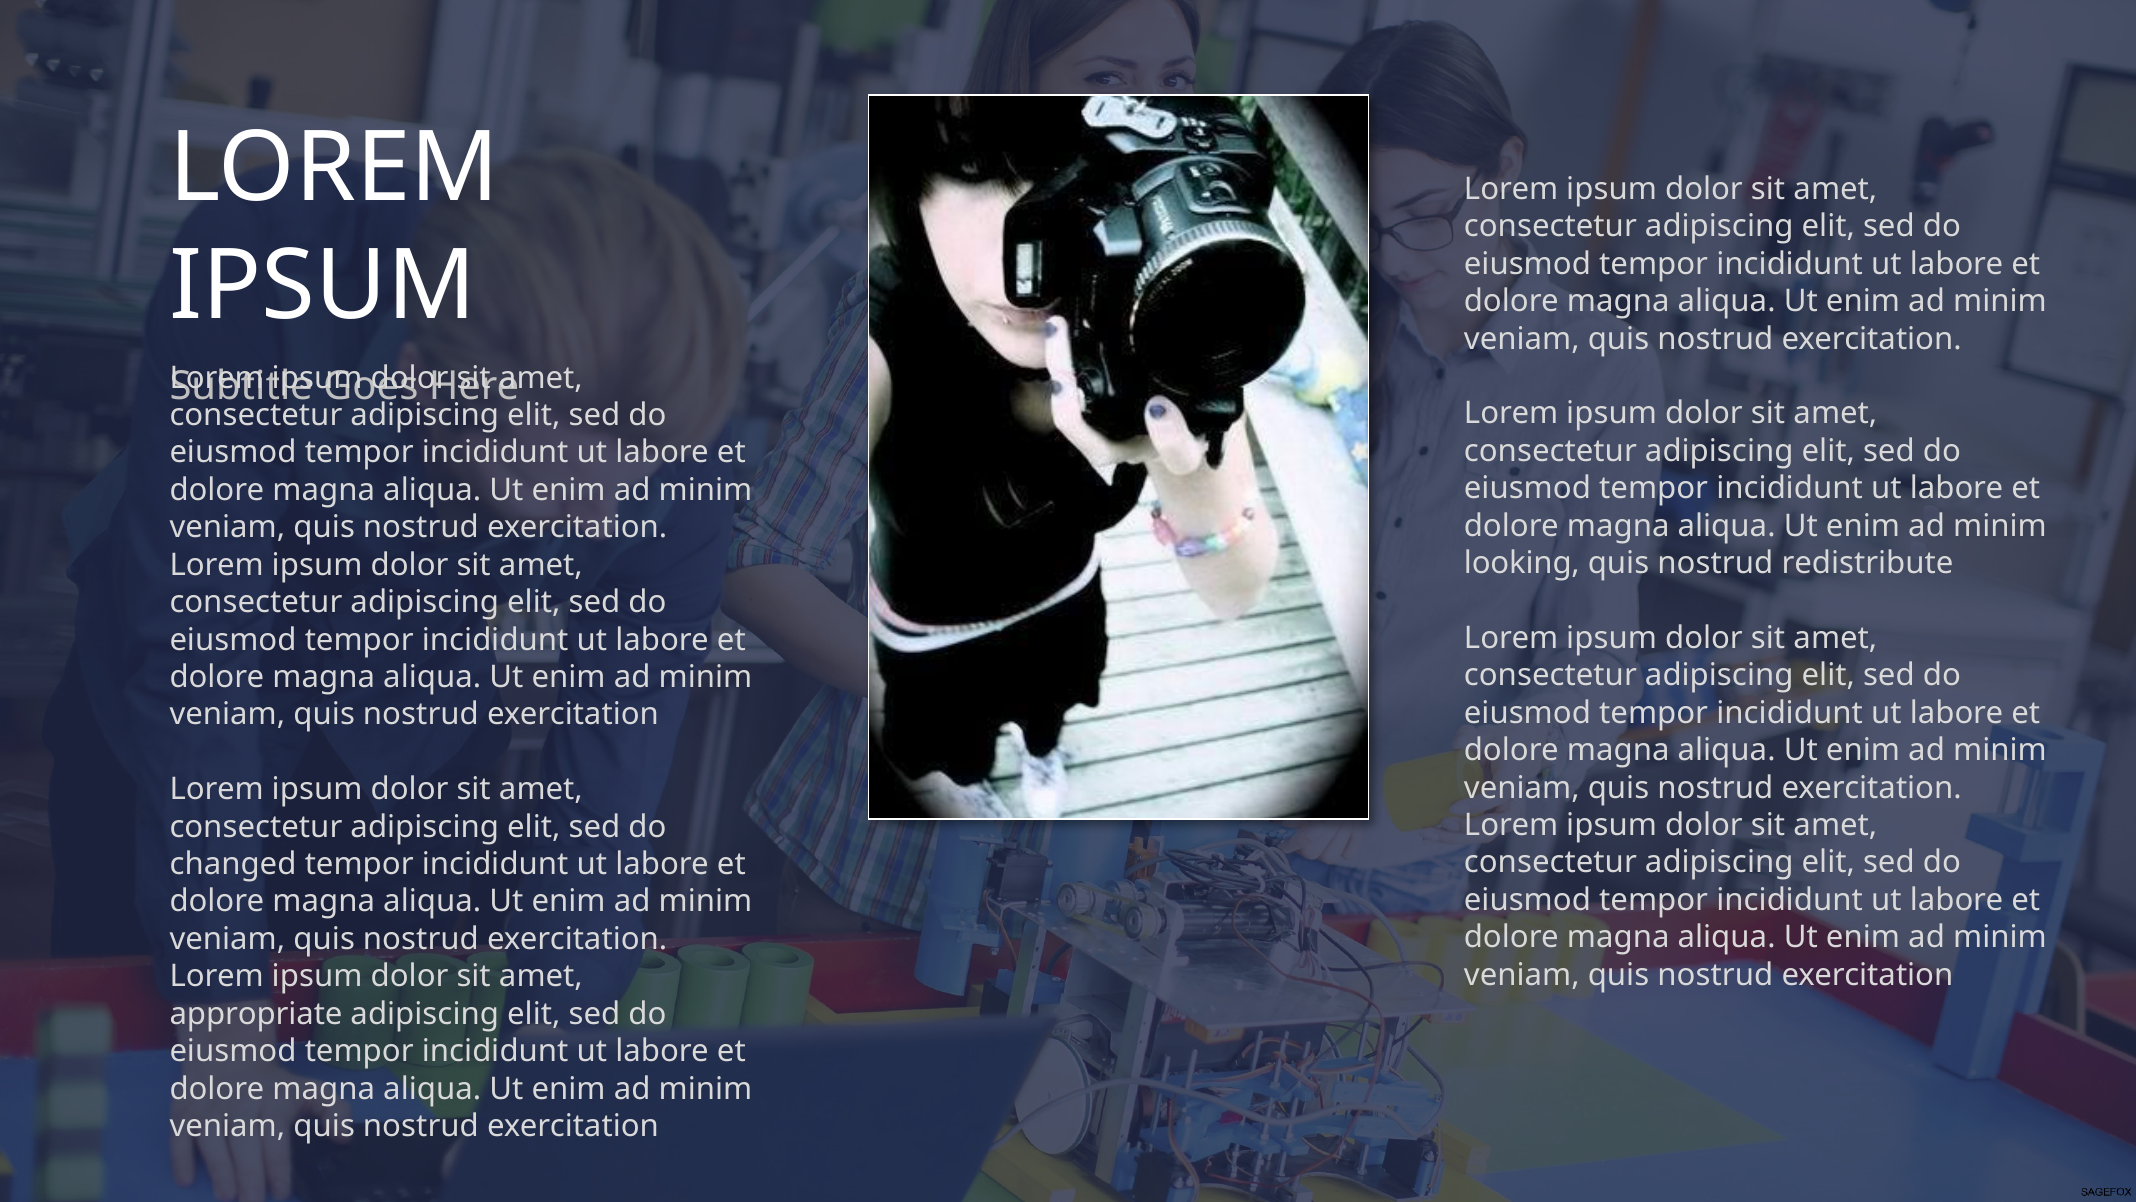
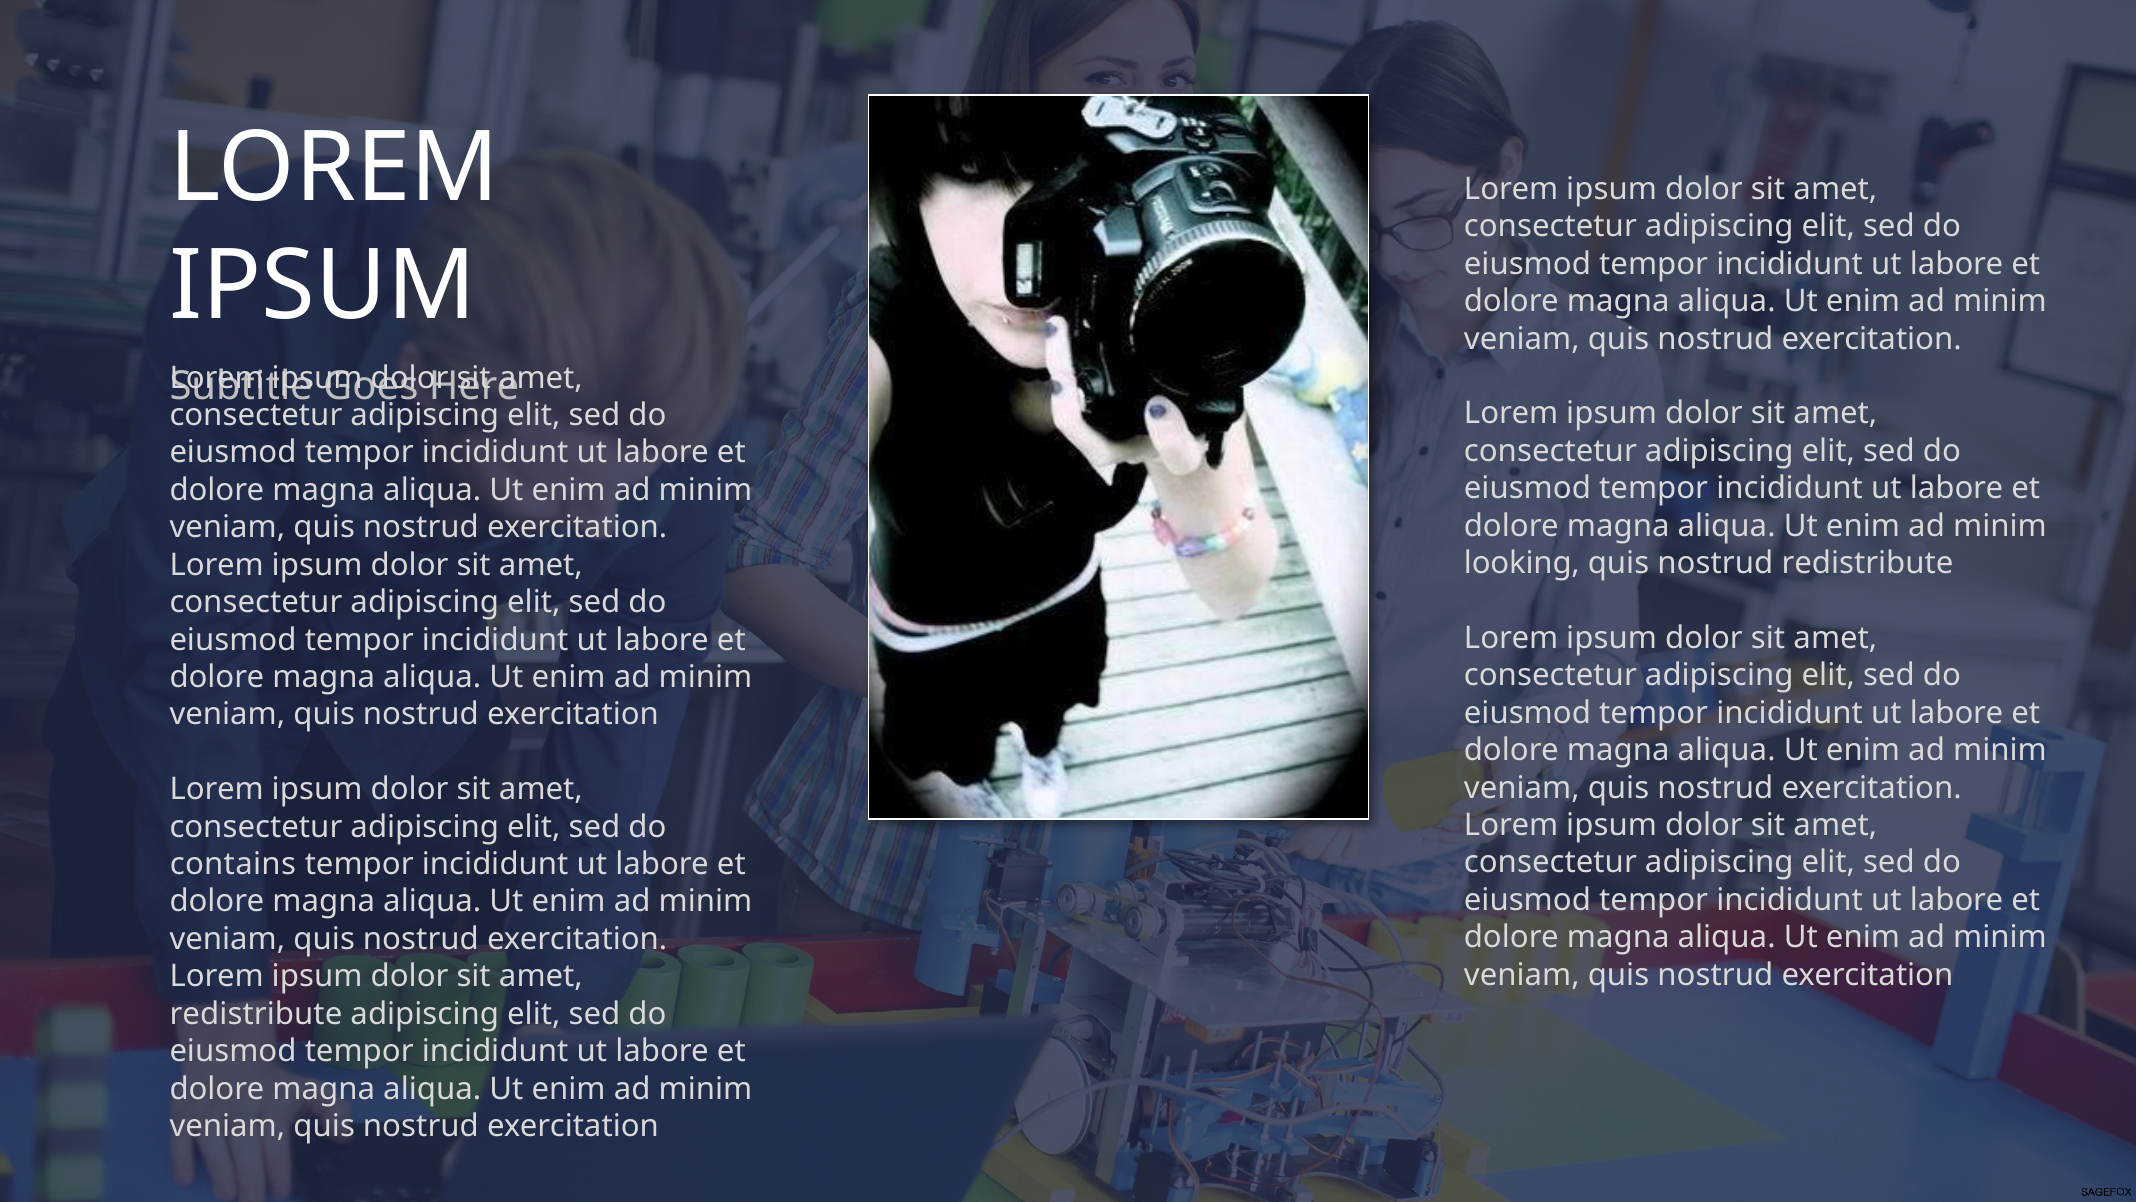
changed: changed -> contains (233, 864)
appropriate: appropriate -> redistribute (256, 1013)
